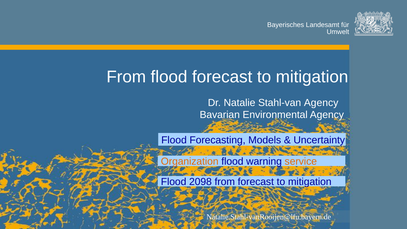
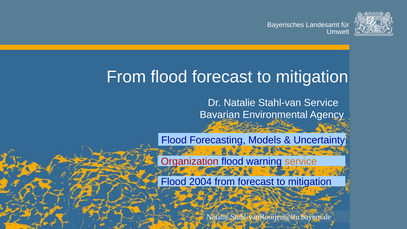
Stahl-van Agency: Agency -> Service (321, 103)
Organization colour: orange -> red (190, 161)
2098: 2098 -> 2004 (200, 182)
